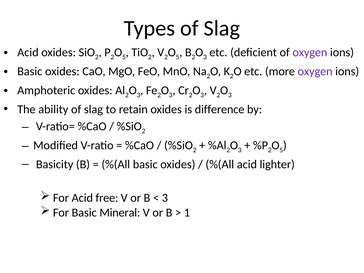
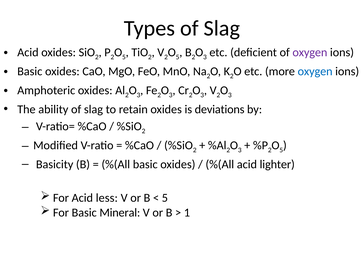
oxygen colour: purple -> blue (315, 71)
difference: difference -> deviations (220, 109)
free: free -> less (107, 198)
3: 3 -> 5 (165, 198)
